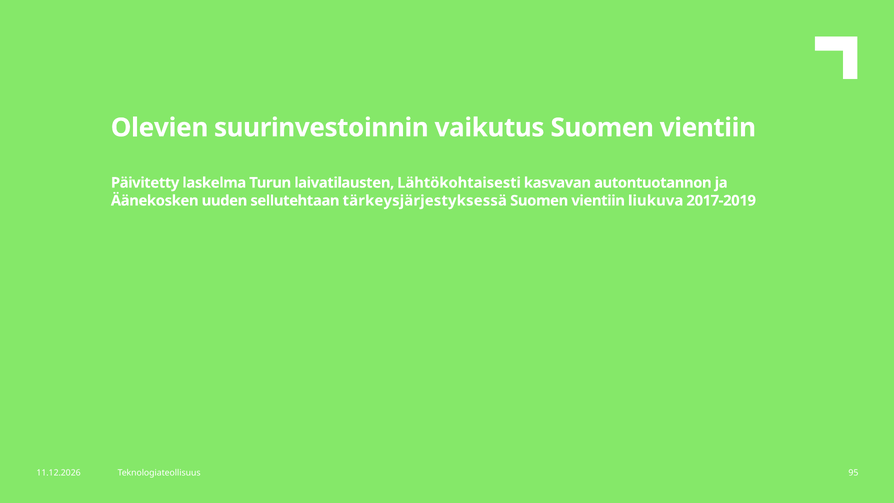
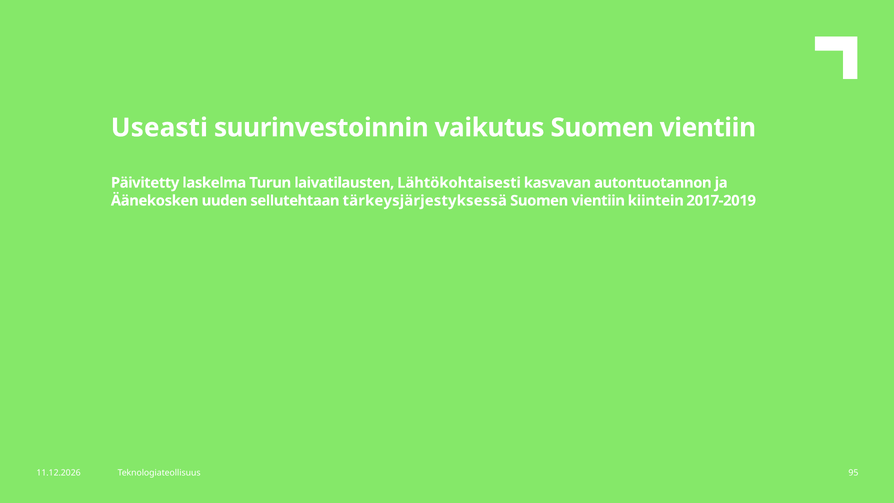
Olevien: Olevien -> Useasti (159, 128)
liukuva: liukuva -> kiintein (656, 201)
